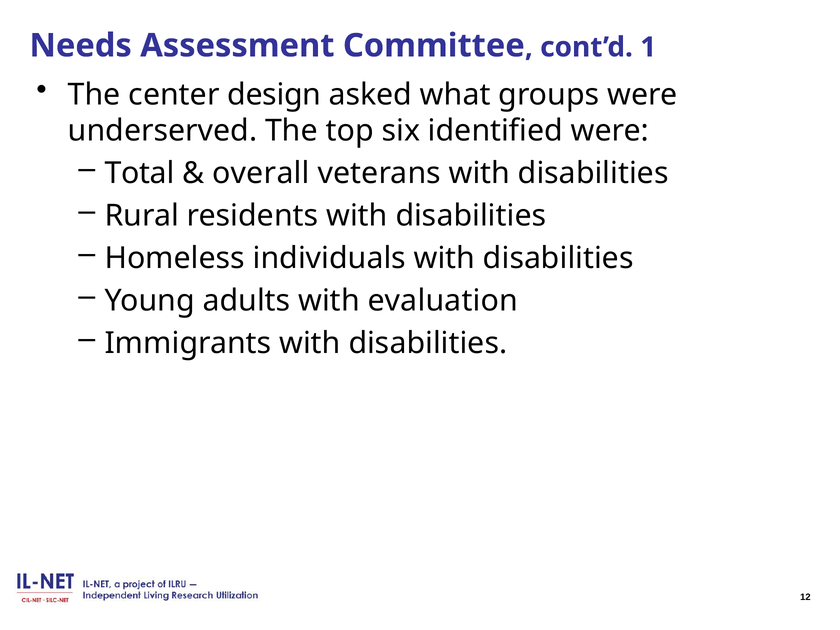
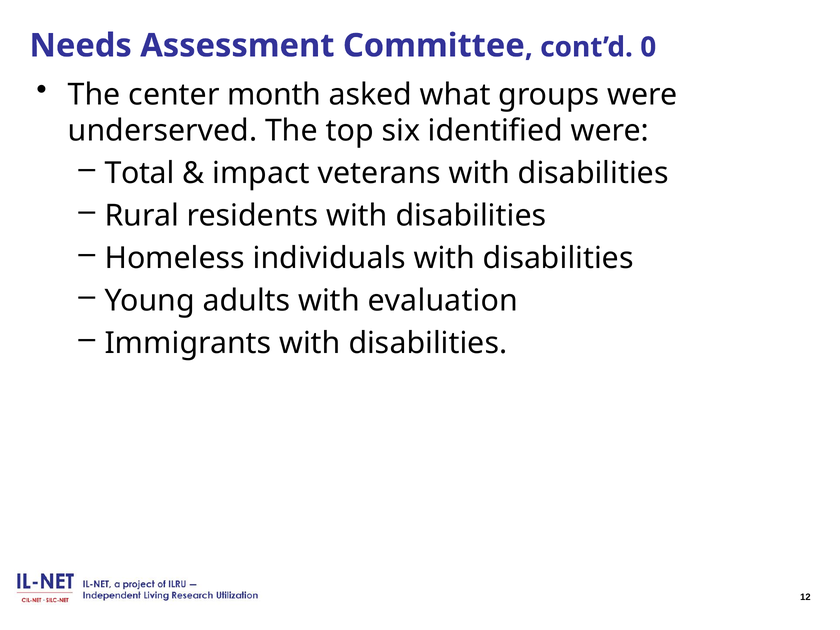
1: 1 -> 0 (648, 47)
design: design -> month (274, 95)
overall: overall -> impact (261, 173)
